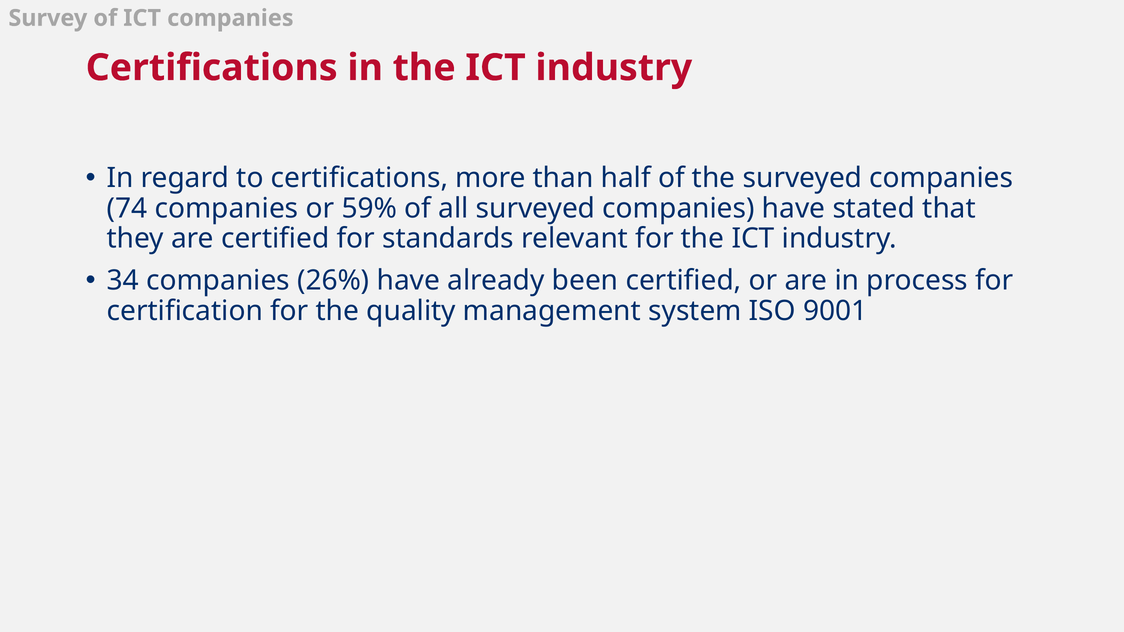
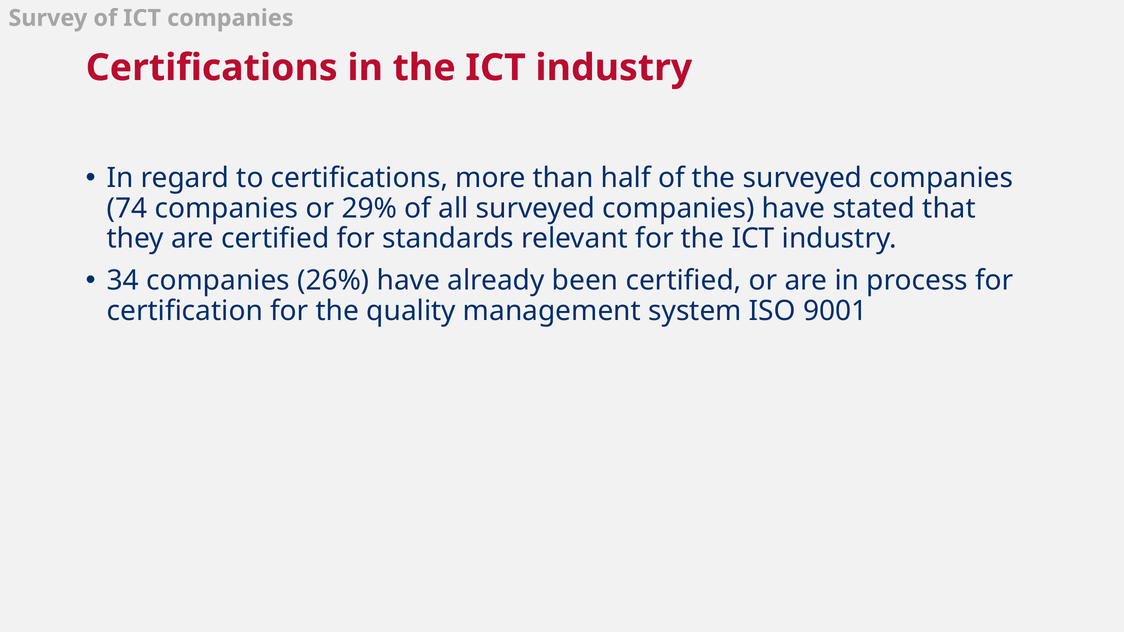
59%: 59% -> 29% (369, 208)
